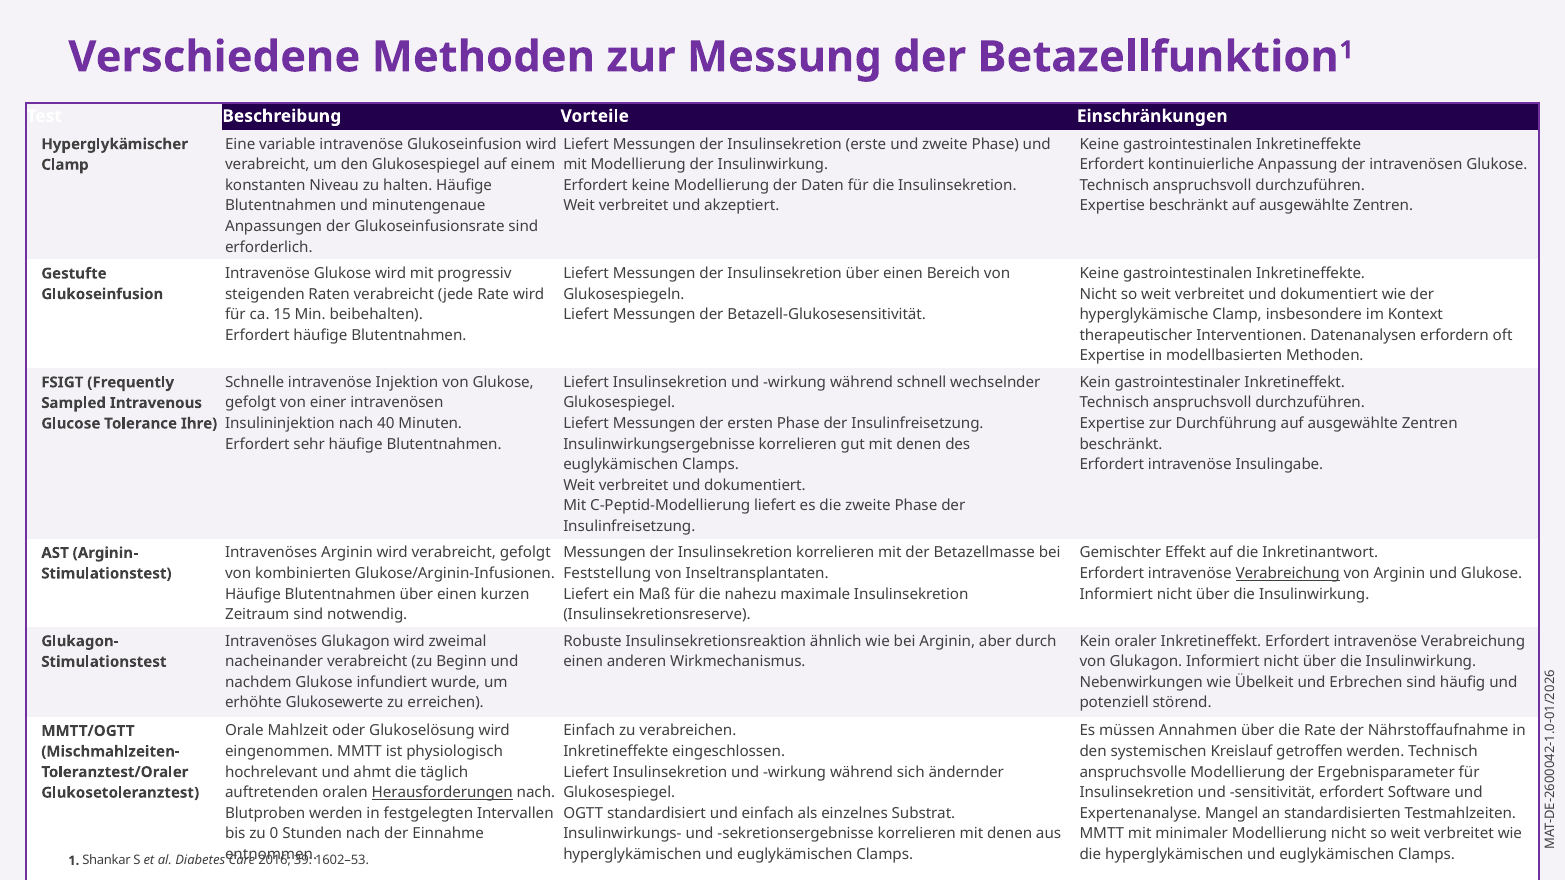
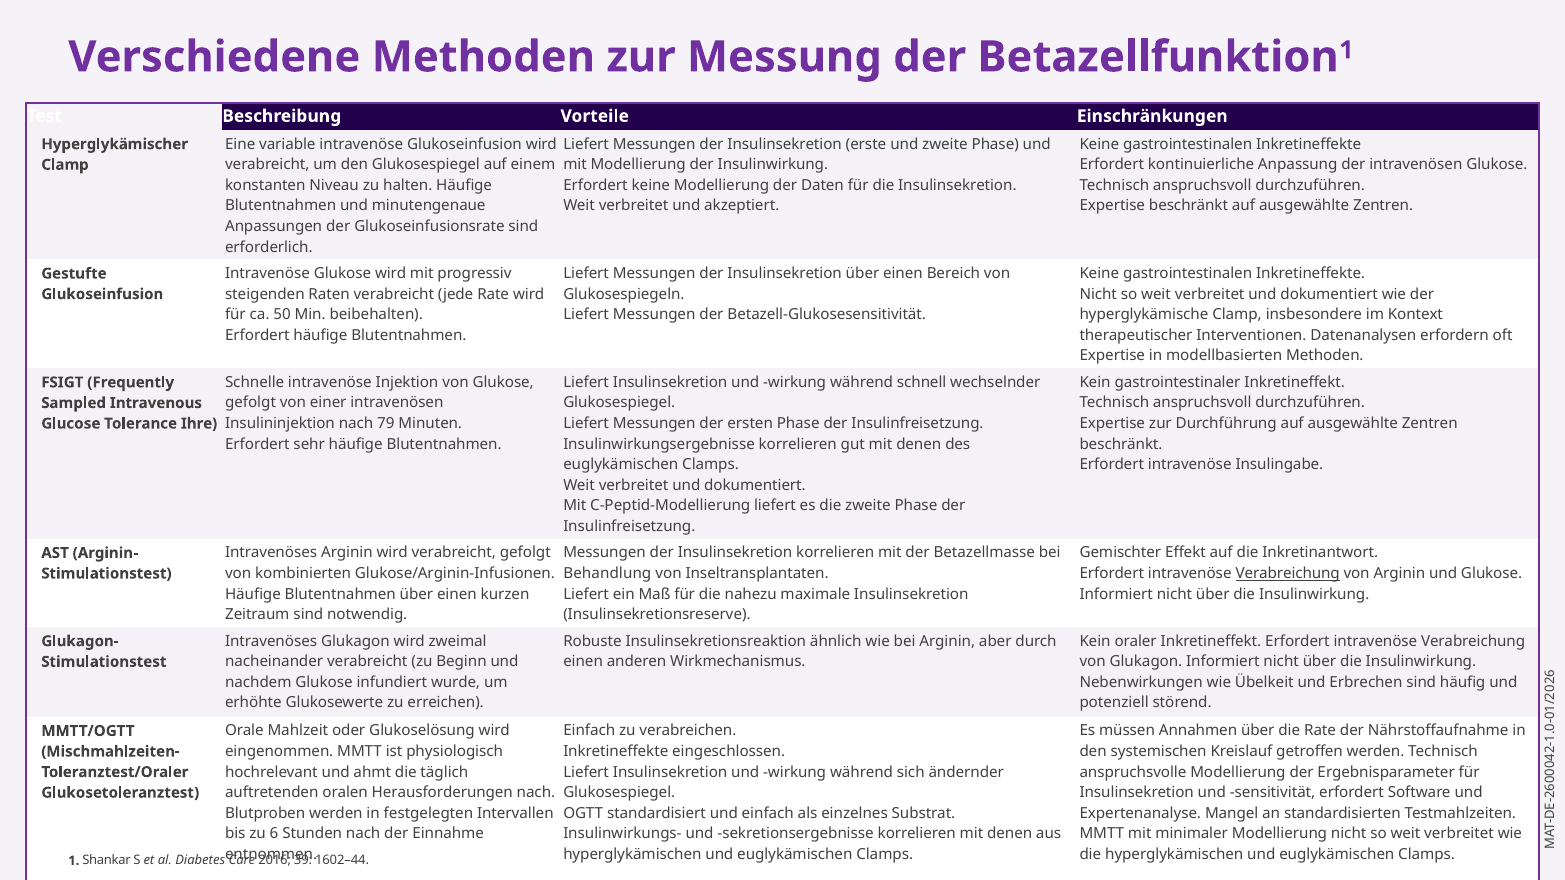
15: 15 -> 50 (282, 315)
40: 40 -> 79 (386, 424)
Feststellung: Feststellung -> Behandlung (607, 574)
Herausforderungen underline: present -> none (442, 793)
zu 0: 0 -> 6 (274, 834)
1602–53: 1602–53 -> 1602–44 (342, 861)
